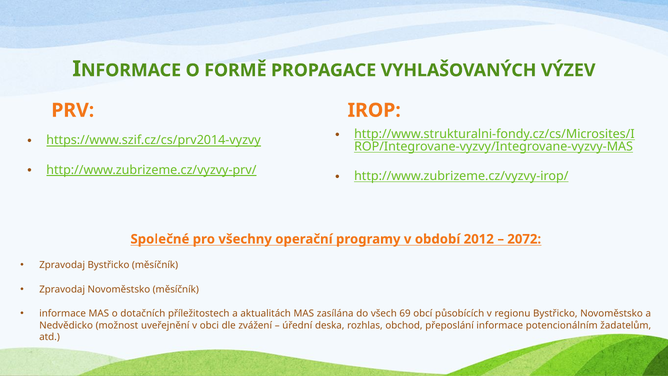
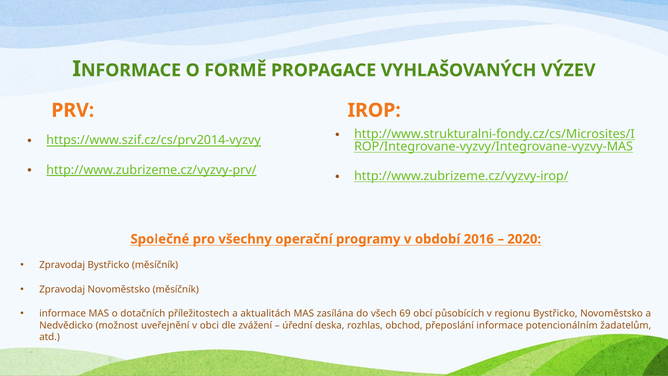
2012: 2012 -> 2016 (479, 239)
2072: 2072 -> 2020 (524, 239)
